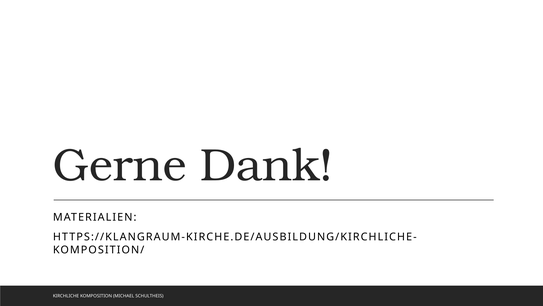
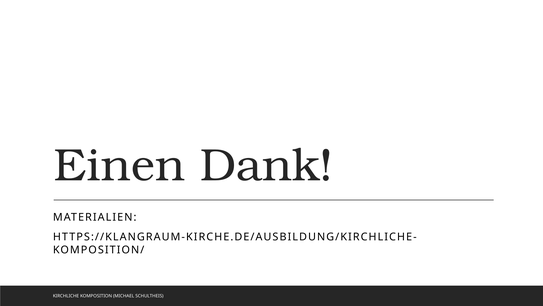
Gerne: Gerne -> Einen (119, 165)
